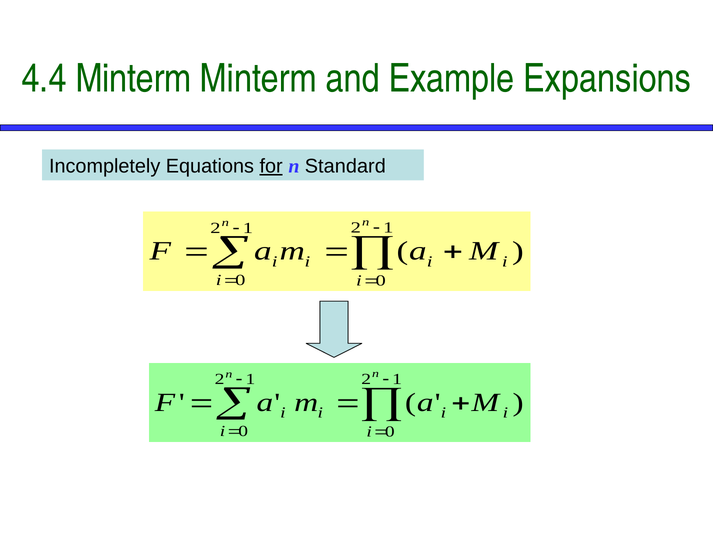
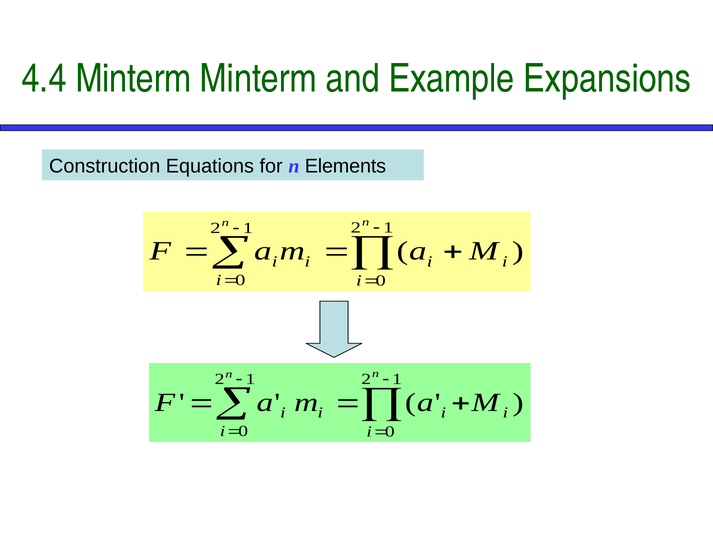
Incompletely: Incompletely -> Construction (105, 166)
for underline: present -> none (271, 166)
Standard: Standard -> Elements (345, 166)
